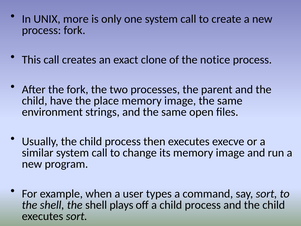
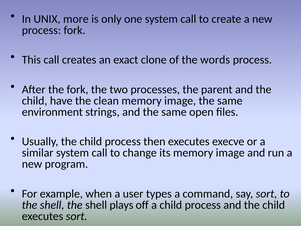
notice: notice -> words (215, 60)
place: place -> clean (106, 101)
